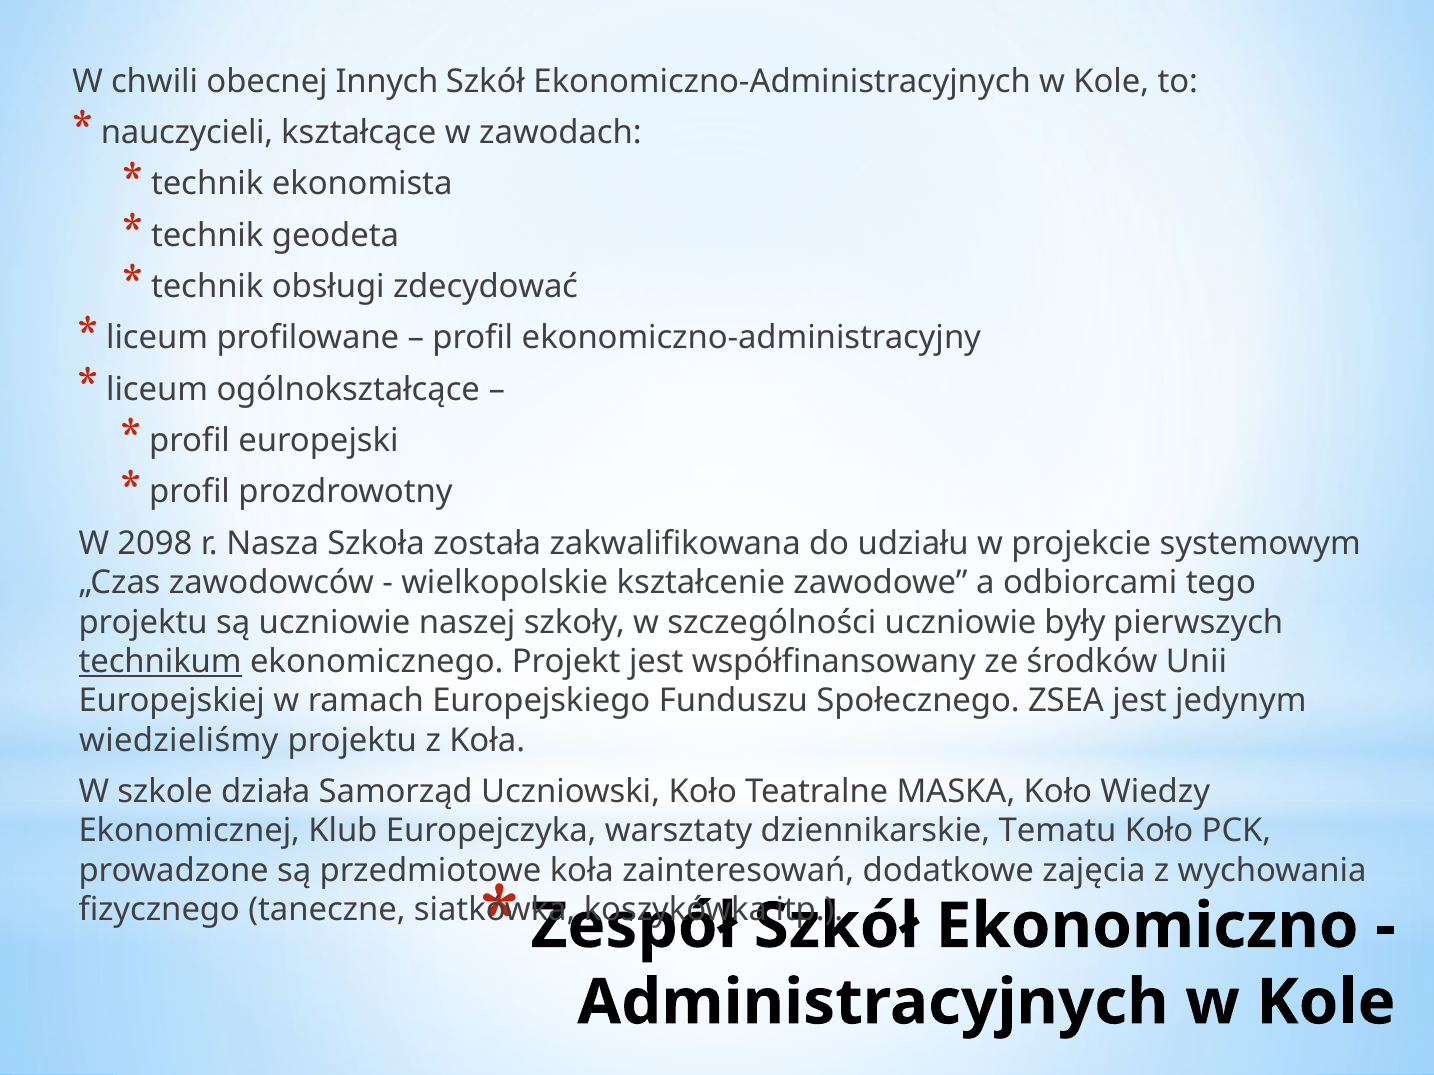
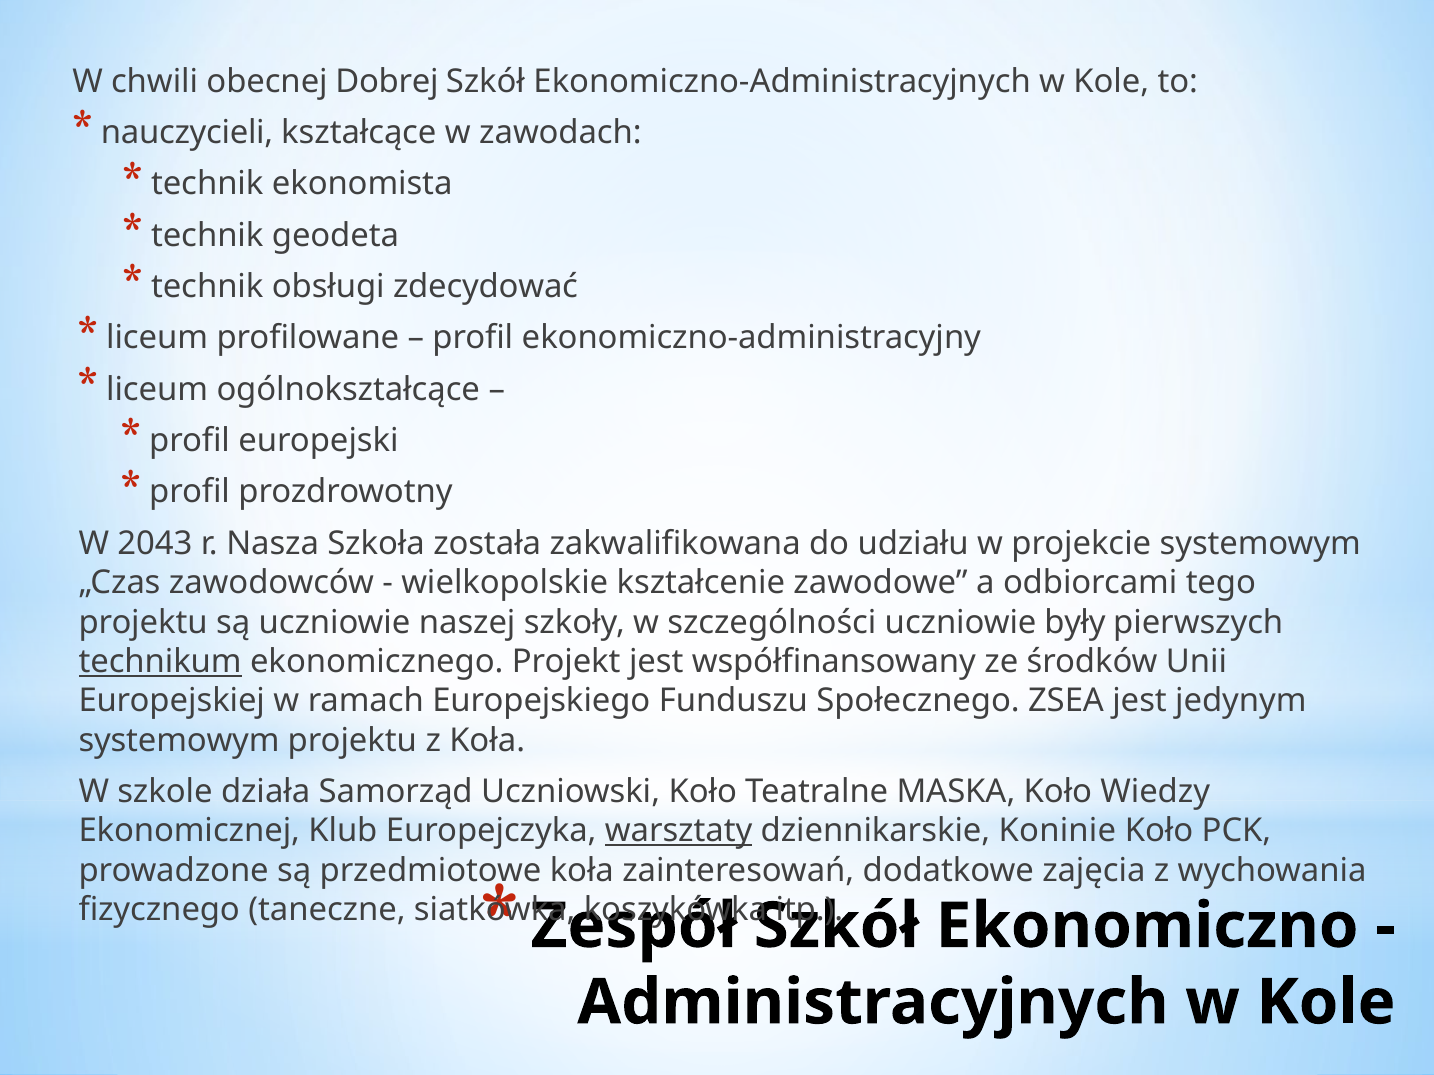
Innych: Innych -> Dobrej (387, 81)
2098: 2098 -> 2043 (155, 544)
wiedzieliśmy: wiedzieliśmy -> systemowym (179, 741)
warsztaty underline: none -> present (679, 832)
Tematu: Tematu -> Koninie (1057, 832)
